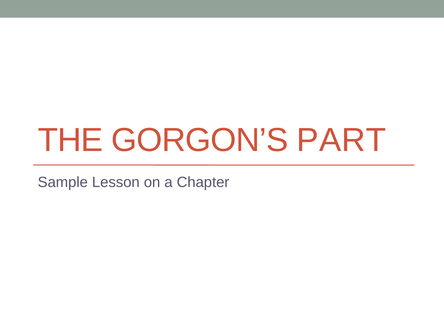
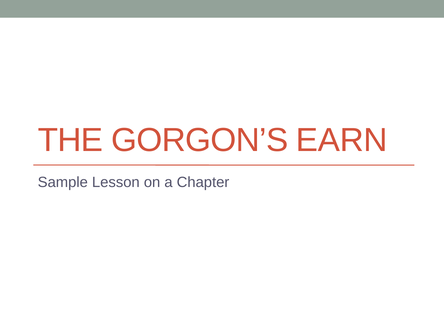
PART: PART -> EARN (342, 140)
